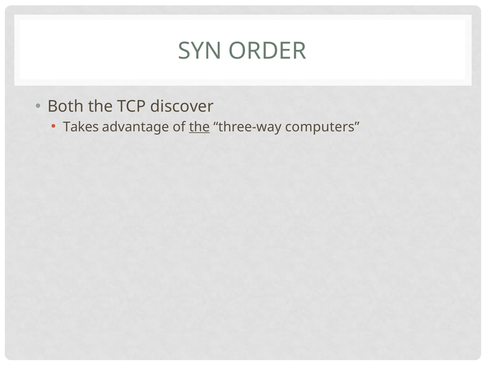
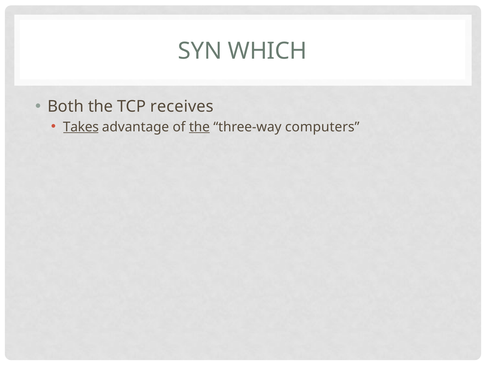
ORDER: ORDER -> WHICH (267, 51)
discover: discover -> receives (182, 106)
Takes underline: none -> present (81, 127)
